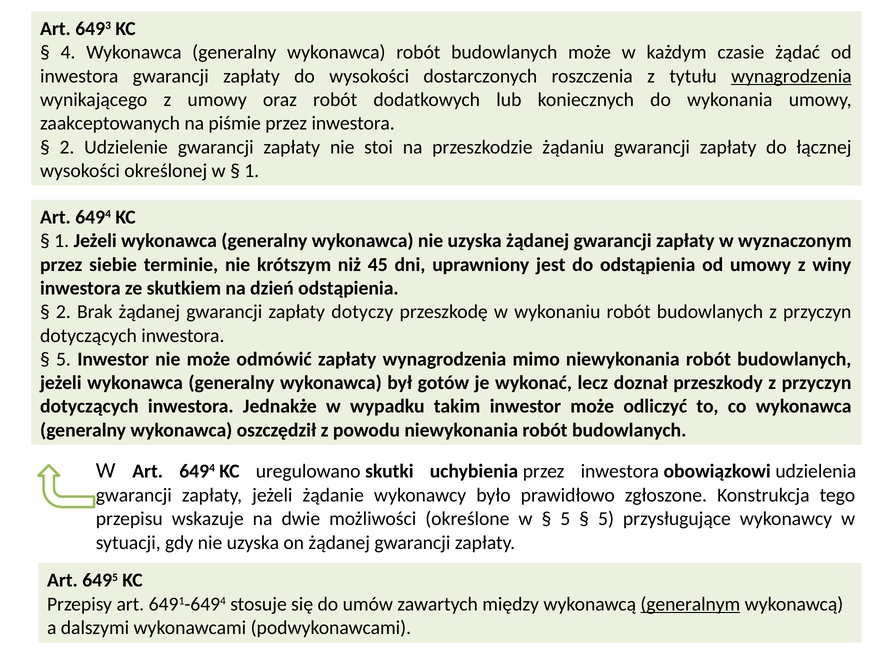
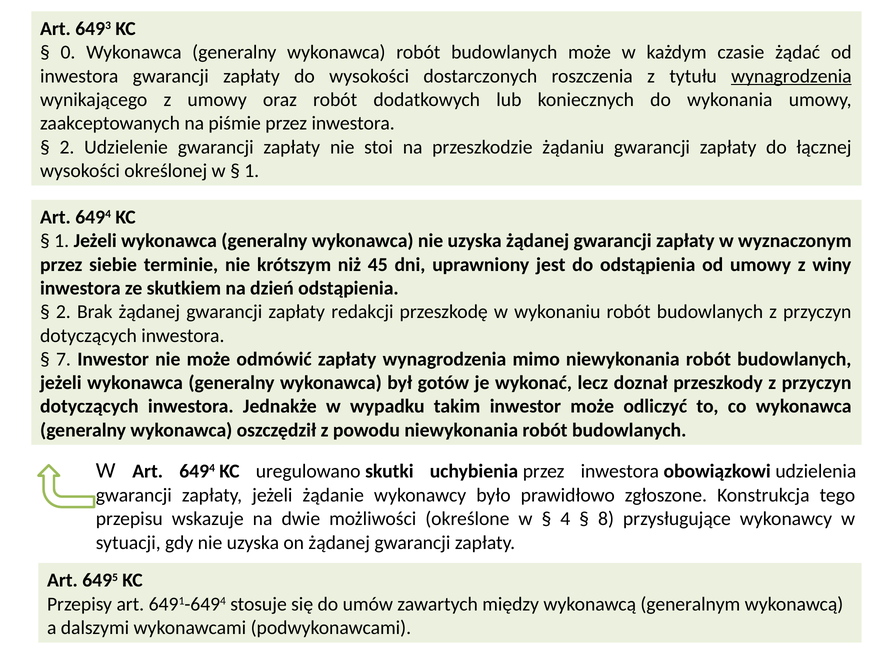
4: 4 -> 0 (68, 52)
dotyczy: dotyczy -> redakcji (362, 312)
5: 5 -> 7 (63, 359)
5: 5 -> 4 (565, 519)
5: 5 -> 8 (606, 519)
generalnym underline: present -> none (690, 604)
